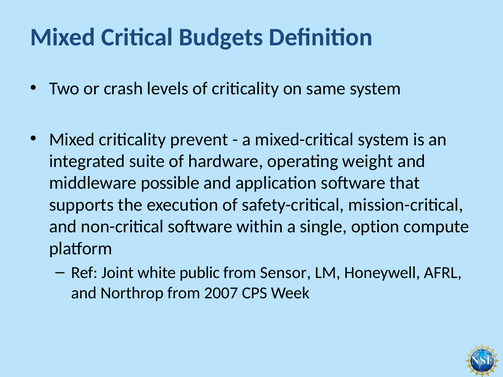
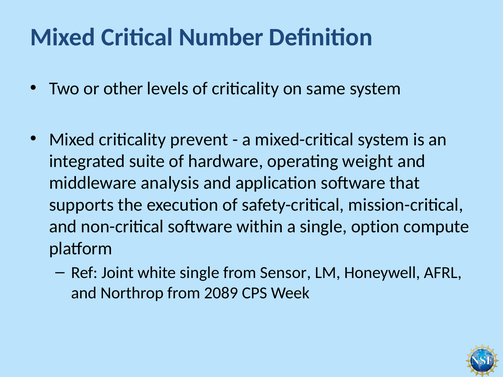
Budgets: Budgets -> Number (221, 37)
crash: crash -> other (123, 89)
possible: possible -> analysis (170, 183)
white public: public -> single (199, 273)
2007: 2007 -> 2089 (221, 293)
